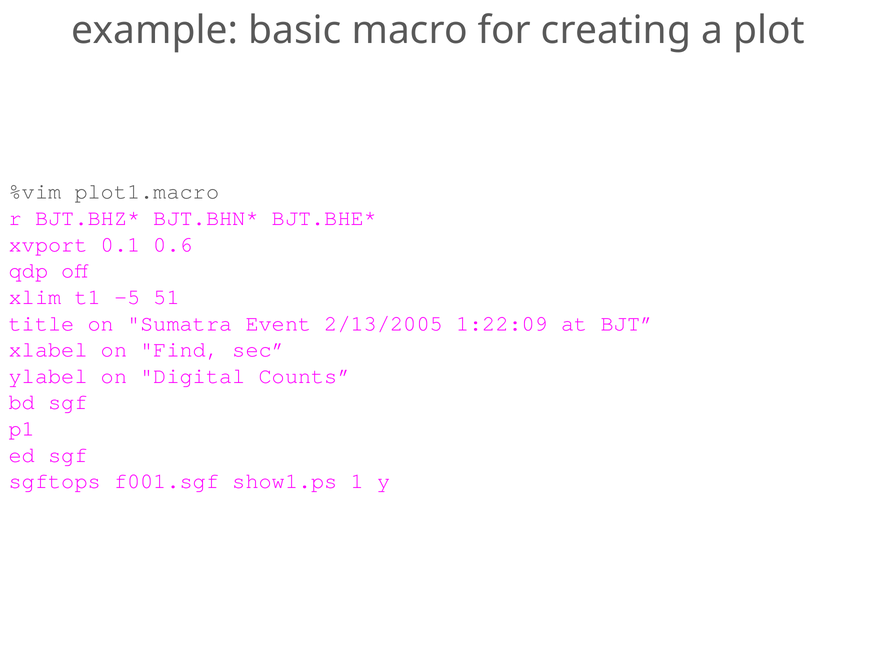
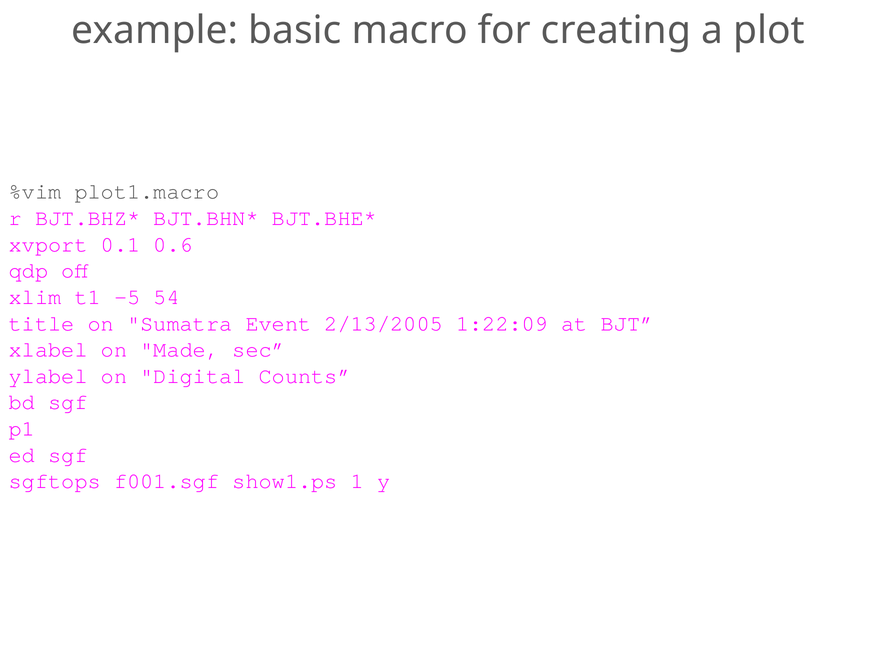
51: 51 -> 54 (167, 297)
Find: Find -> Made (180, 349)
